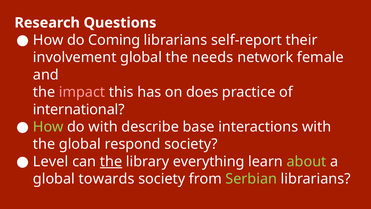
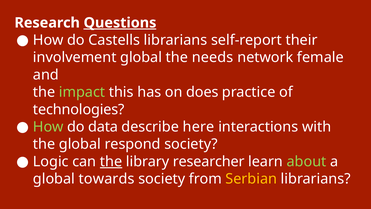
Questions underline: none -> present (120, 23)
Coming: Coming -> Castells (114, 40)
impact colour: pink -> light green (82, 92)
international: international -> technologies (79, 109)
do with: with -> data (103, 127)
base: base -> here (199, 127)
Level: Level -> Logic (51, 161)
everything: everything -> researcher (209, 161)
Serbian colour: light green -> yellow (251, 179)
